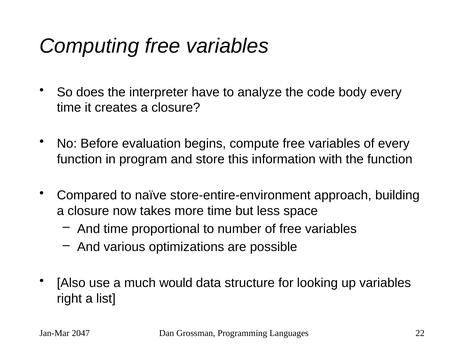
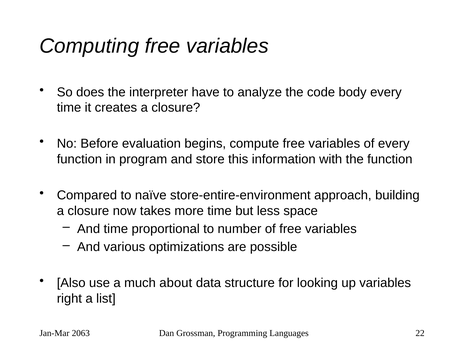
would: would -> about (176, 283)
2047: 2047 -> 2063 (81, 333)
